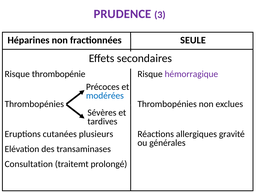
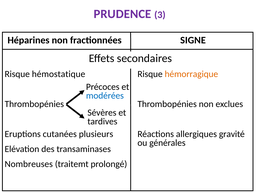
SEULE: SEULE -> SIGNE (193, 40)
thrombopénie: thrombopénie -> hémostatique (59, 74)
hémorragique colour: purple -> orange (191, 74)
Consultation: Consultation -> Nombreuses (29, 164)
